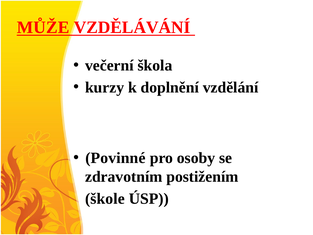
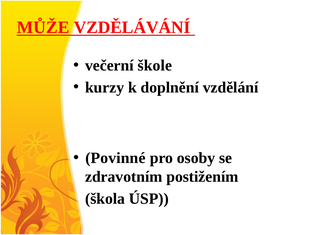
škola: škola -> škole (155, 65)
škole: škole -> škola (105, 199)
